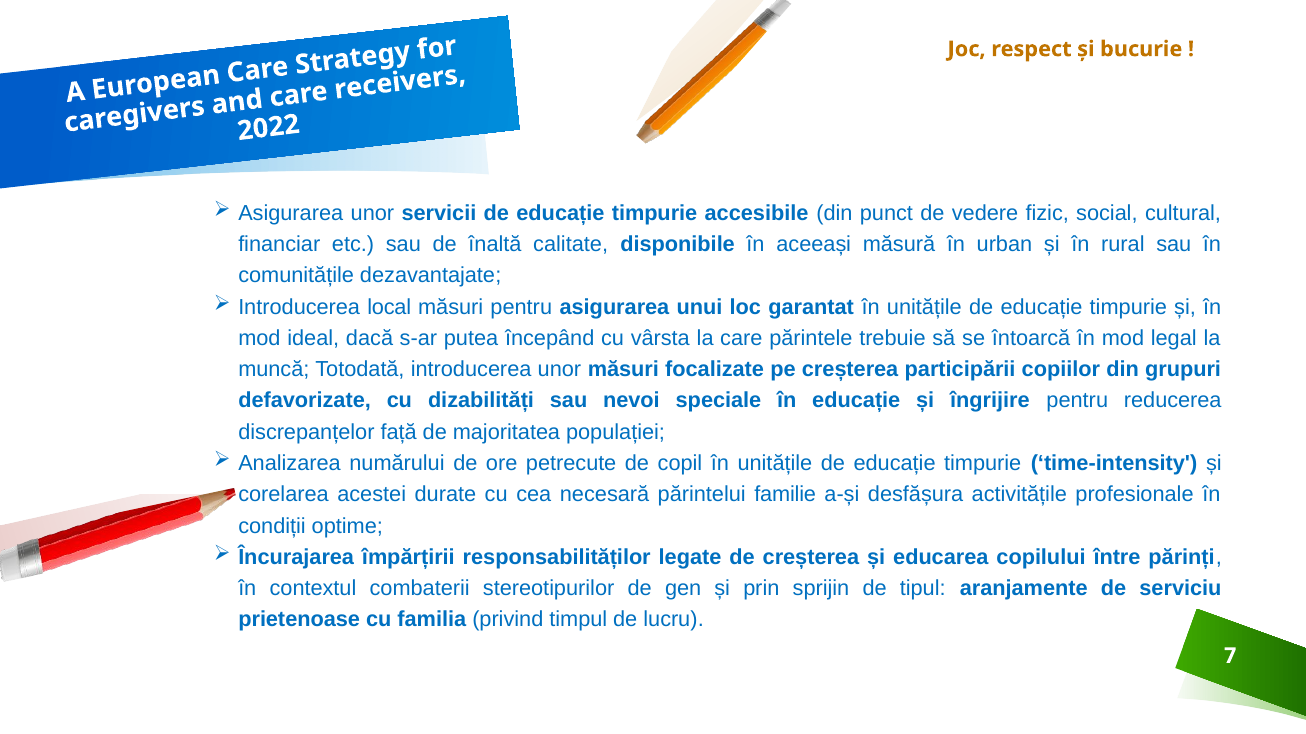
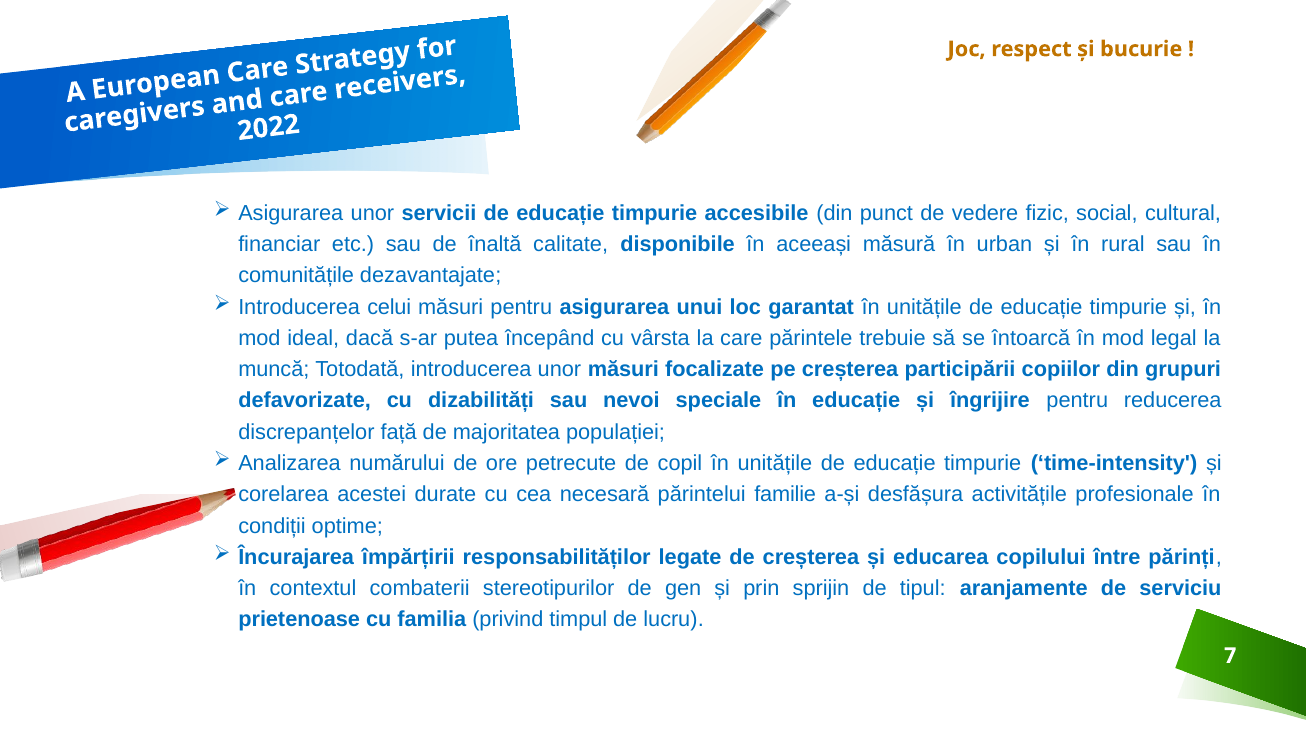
local: local -> celui (389, 307)
